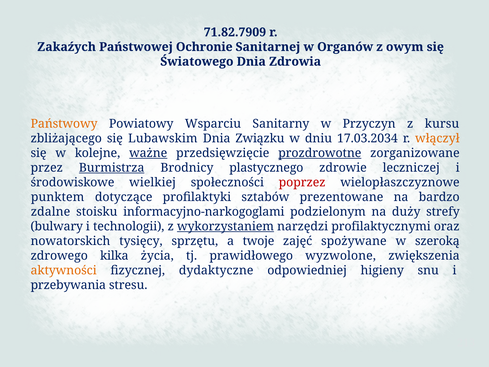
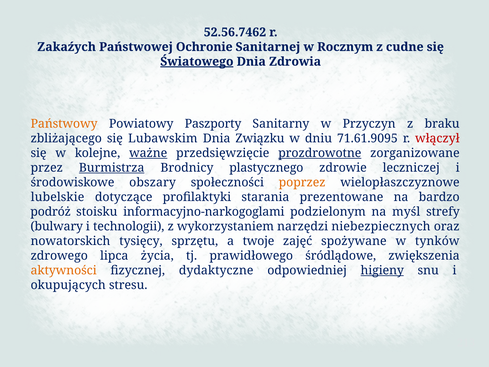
71.82.7909: 71.82.7909 -> 52.56.7462 (235, 32)
Organów: Organów -> Rocznym (345, 47)
owym: owym -> cudne (405, 47)
Światowego underline: none -> present (197, 62)
Wsparciu: Wsparciu -> Paszporty (213, 124)
kursu: kursu -> braku (442, 124)
17.03.2034: 17.03.2034 -> 71.61.9095 (367, 138)
włączył colour: orange -> red (437, 138)
wielkiej: wielkiej -> obszary (153, 182)
poprzez colour: red -> orange (302, 182)
punktem: punktem -> lubelskie (58, 197)
sztabów: sztabów -> starania (265, 197)
zdalne: zdalne -> podróż (51, 212)
duży: duży -> myśl (406, 212)
wykorzystaniem underline: present -> none (226, 226)
profilaktycznymi: profilaktycznymi -> niebezpiecznych (381, 226)
szeroką: szeroką -> tynków (437, 241)
kilka: kilka -> lipca (114, 256)
wyzwolone: wyzwolone -> śródlądowe (341, 256)
higieny underline: none -> present (382, 270)
przebywania: przebywania -> okupujących (68, 285)
